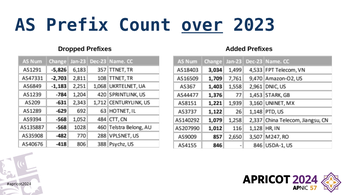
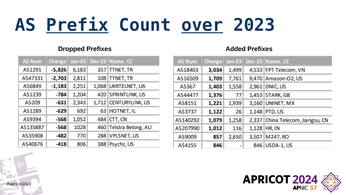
Prefix underline: none -> present (77, 25)
